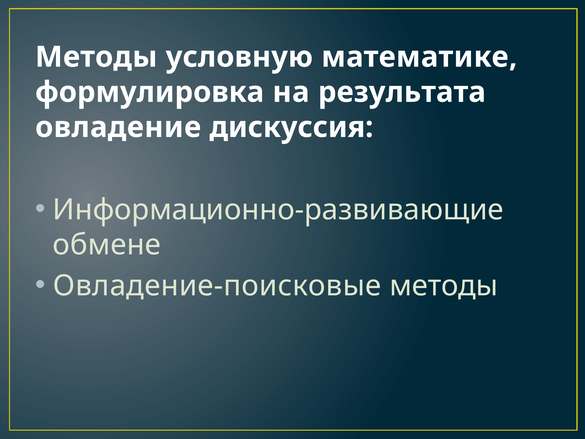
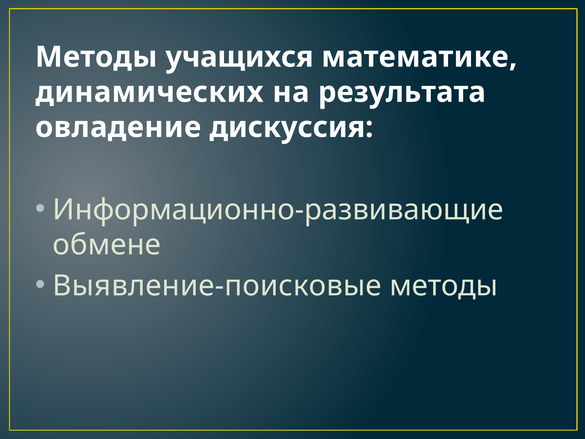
условную: условную -> учащихся (240, 57)
формулировка: формулировка -> динамических (149, 92)
Овладение-поисковые: Овладение-поисковые -> Выявление-поисковые (217, 286)
